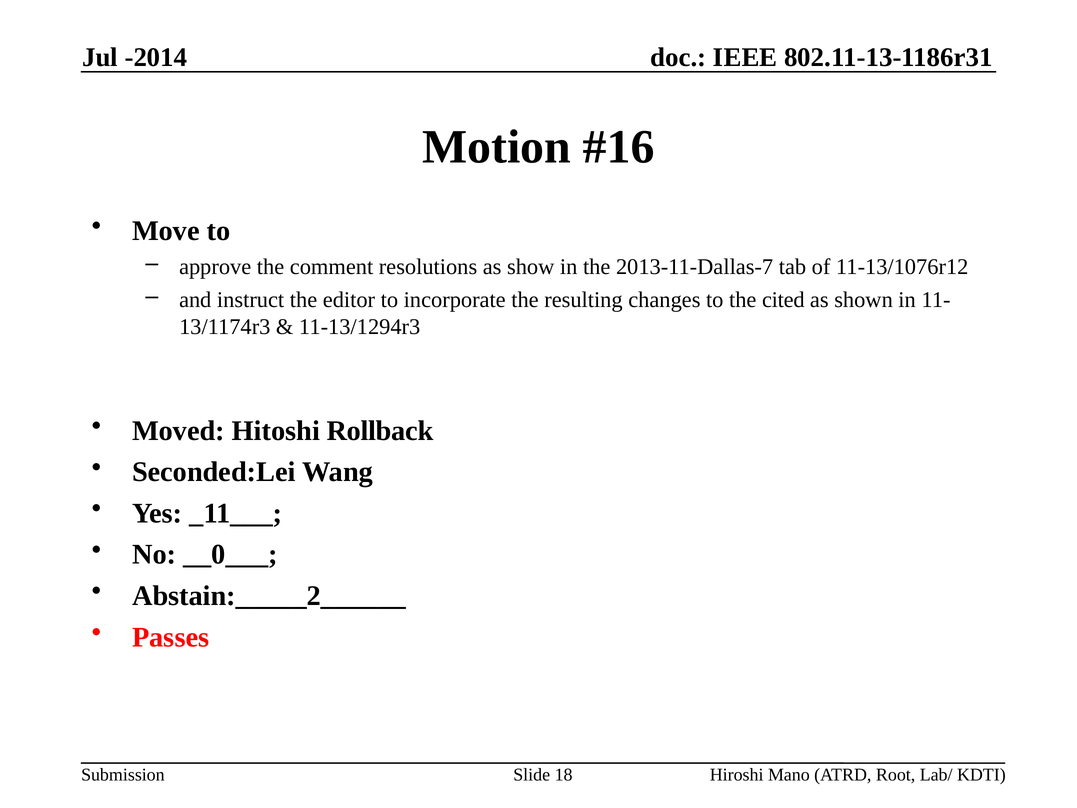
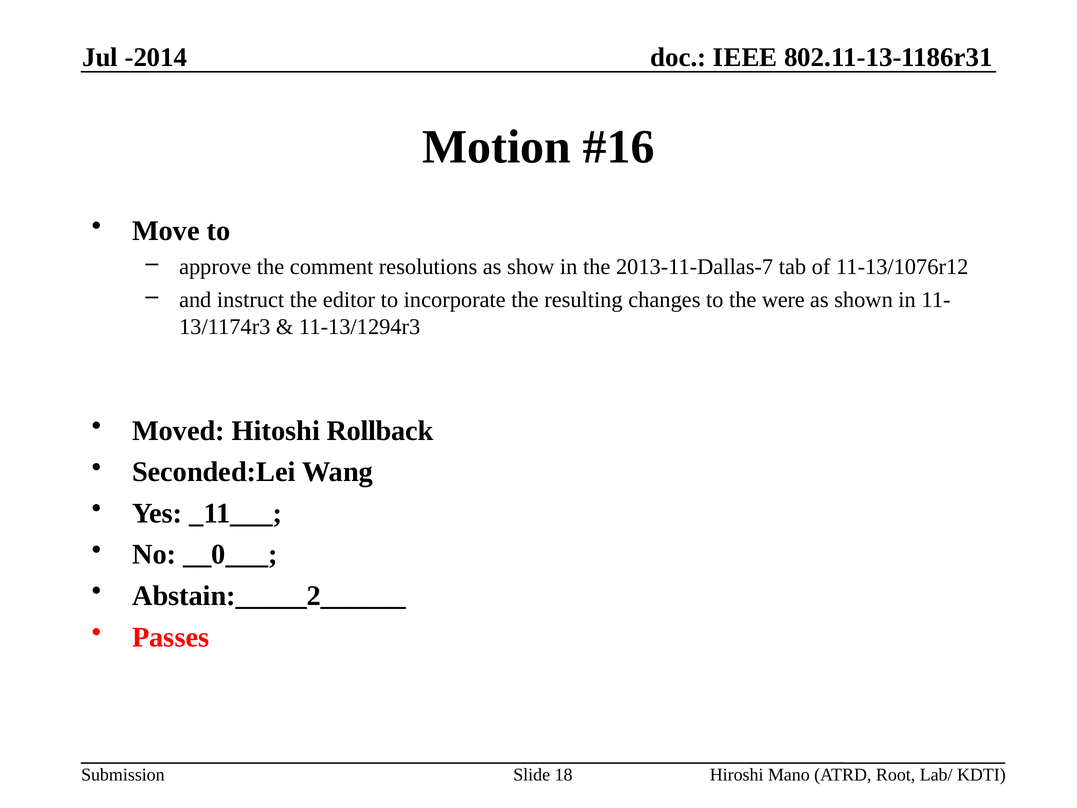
cited: cited -> were (783, 300)
